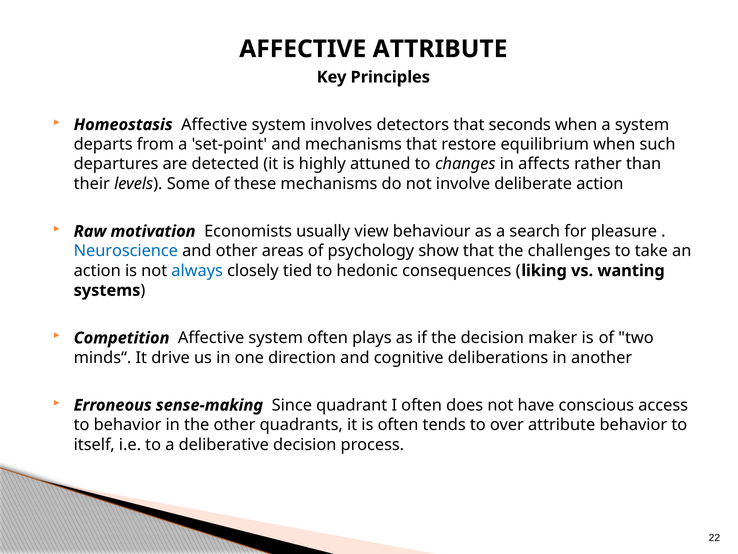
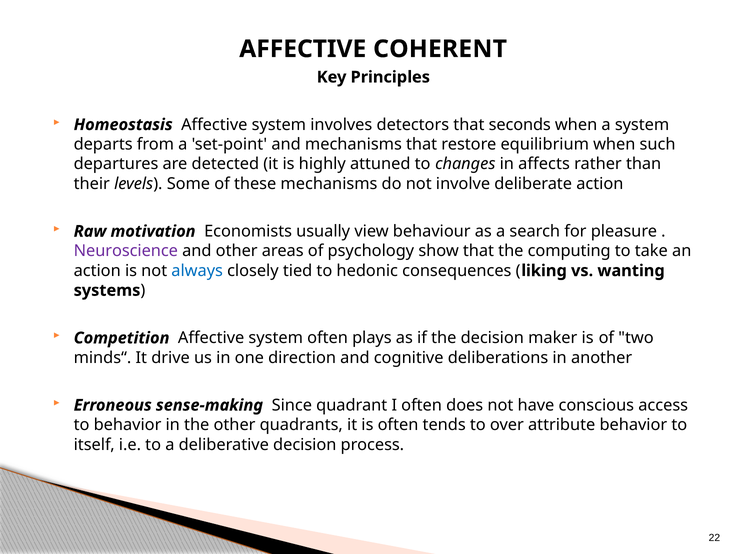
AFFECTIVE ATTRIBUTE: ATTRIBUTE -> COHERENT (440, 49)
Neuroscience colour: blue -> purple (126, 251)
challenges: challenges -> computing (569, 251)
